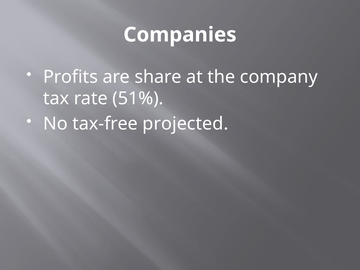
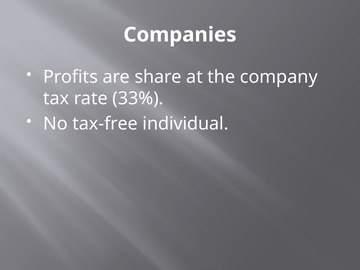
51%: 51% -> 33% (138, 98)
projected: projected -> individual (186, 124)
